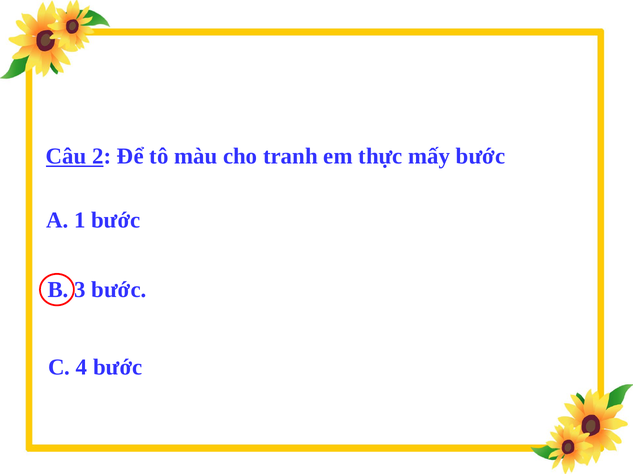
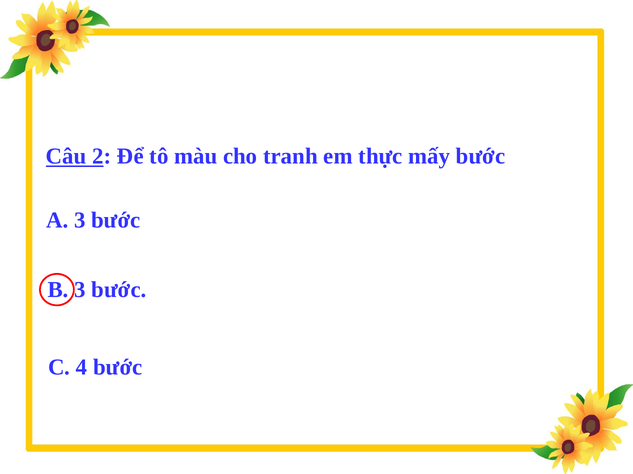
A 1: 1 -> 3 (80, 221)
